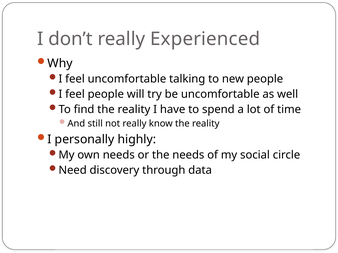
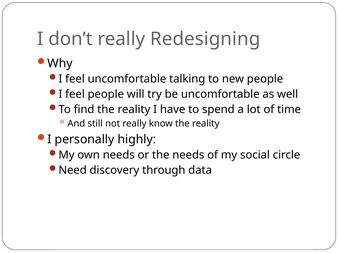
Experienced: Experienced -> Redesigning (205, 39)
